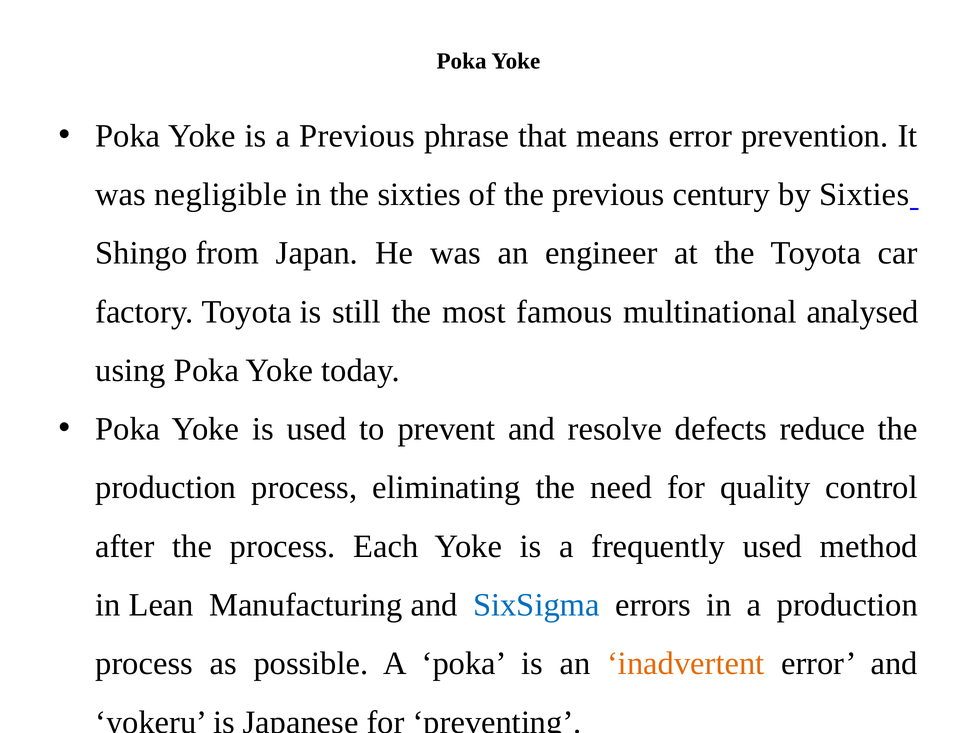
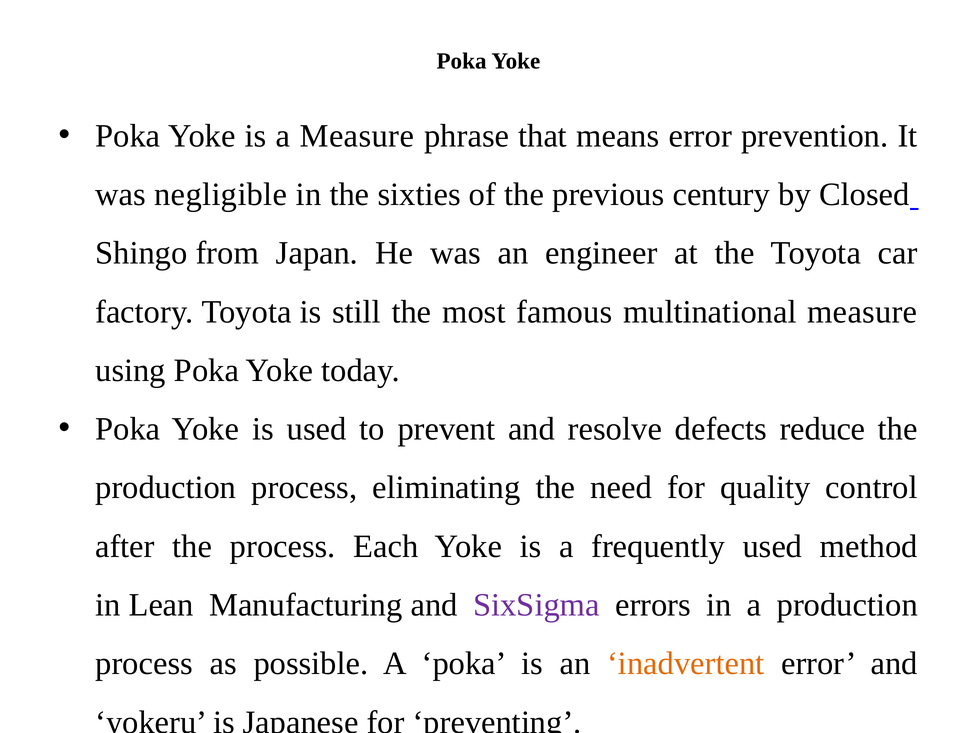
a Previous: Previous -> Measure (357, 136)
by Sixties: Sixties -> Closed (864, 194)
multinational analysed: analysed -> measure (862, 312)
SixSigma colour: blue -> purple (536, 605)
